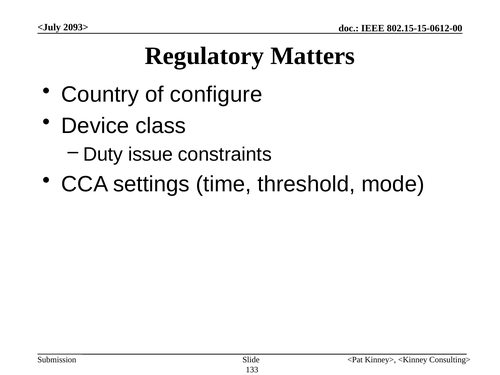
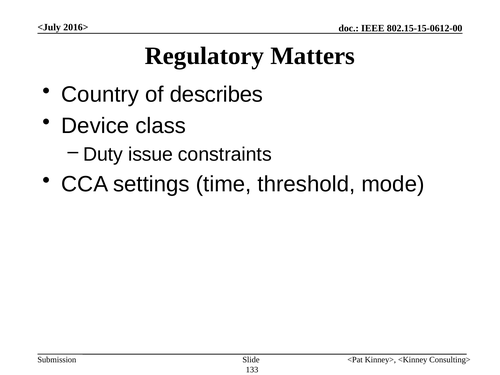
2093>: 2093> -> 2016> (76, 27)
configure: configure -> describes (216, 95)
